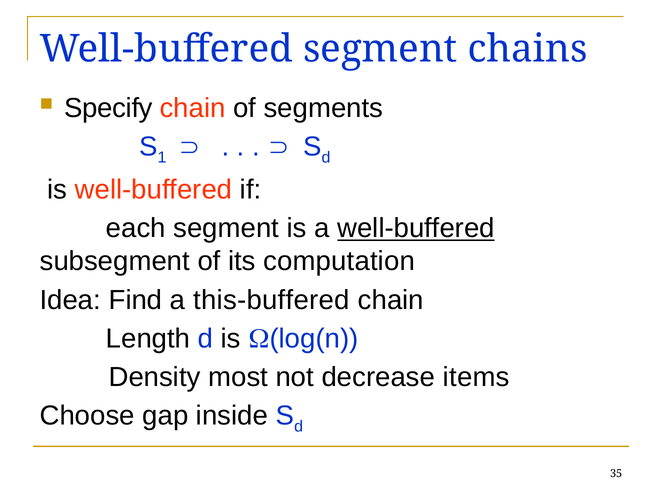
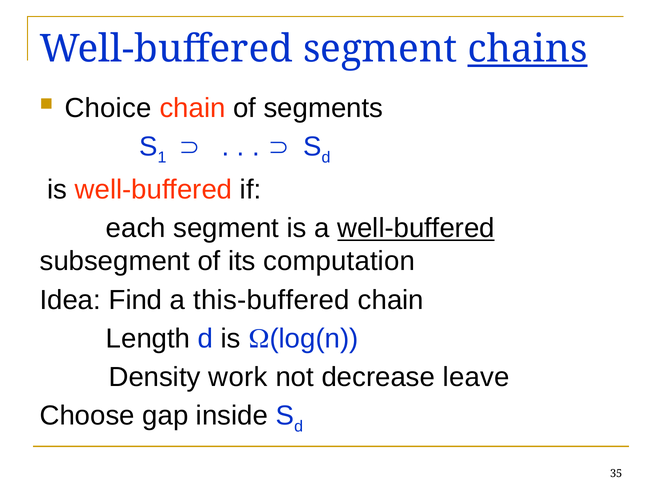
chains underline: none -> present (528, 49)
Specify: Specify -> Choice (108, 108)
most: most -> work (238, 378)
items: items -> leave (476, 378)
